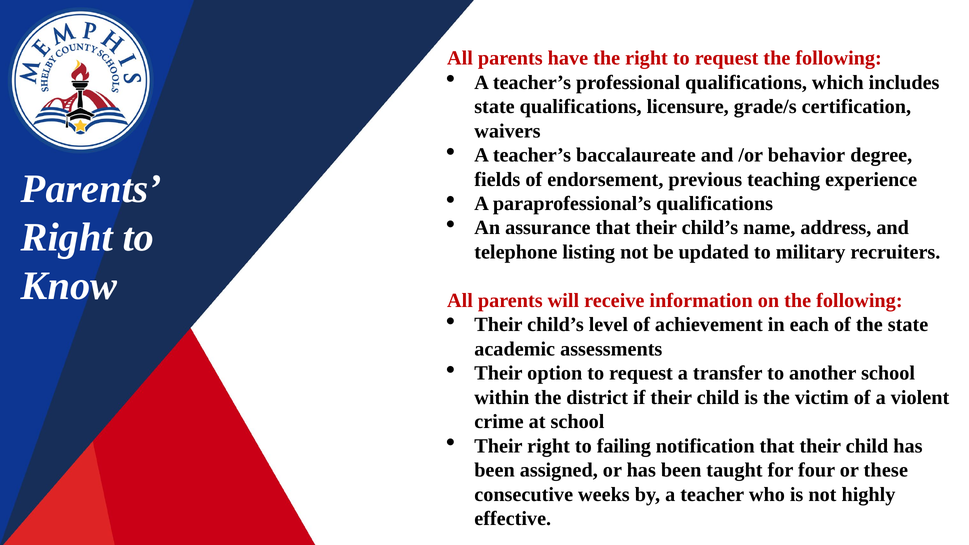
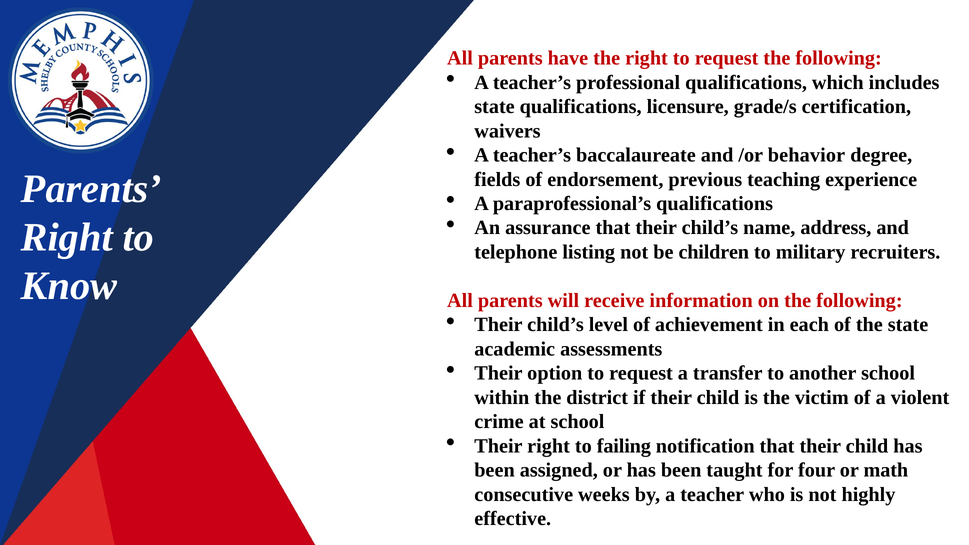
updated: updated -> children (714, 252)
these: these -> math (886, 470)
